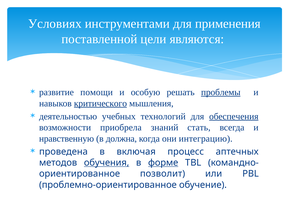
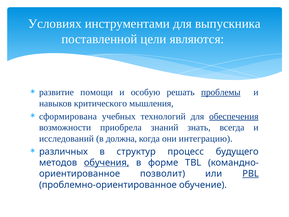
применения: применения -> выпускника (228, 24)
критического underline: present -> none (100, 103)
деятельностью: деятельностью -> сформирована (68, 116)
стать: стать -> знать (199, 127)
нравственную: нравственную -> исследований (66, 138)
проведена: проведена -> различных (63, 151)
включая: включая -> структур (136, 151)
аптечных: аптечных -> будущего (237, 151)
форме underline: present -> none (163, 162)
PBL underline: none -> present (251, 174)
